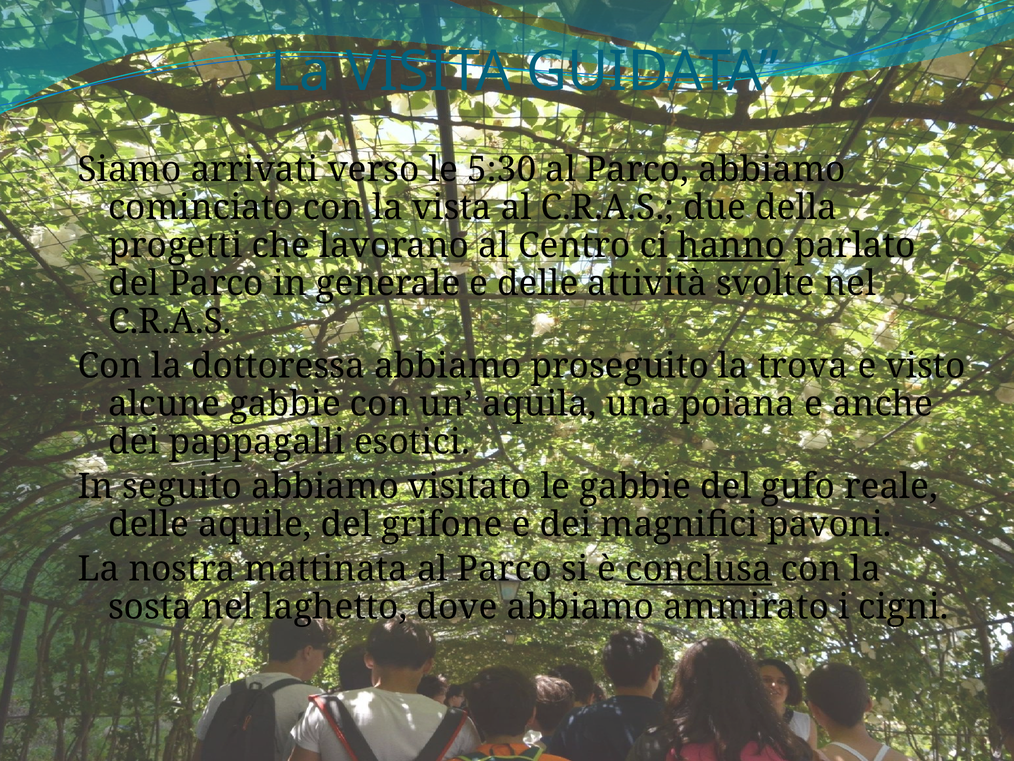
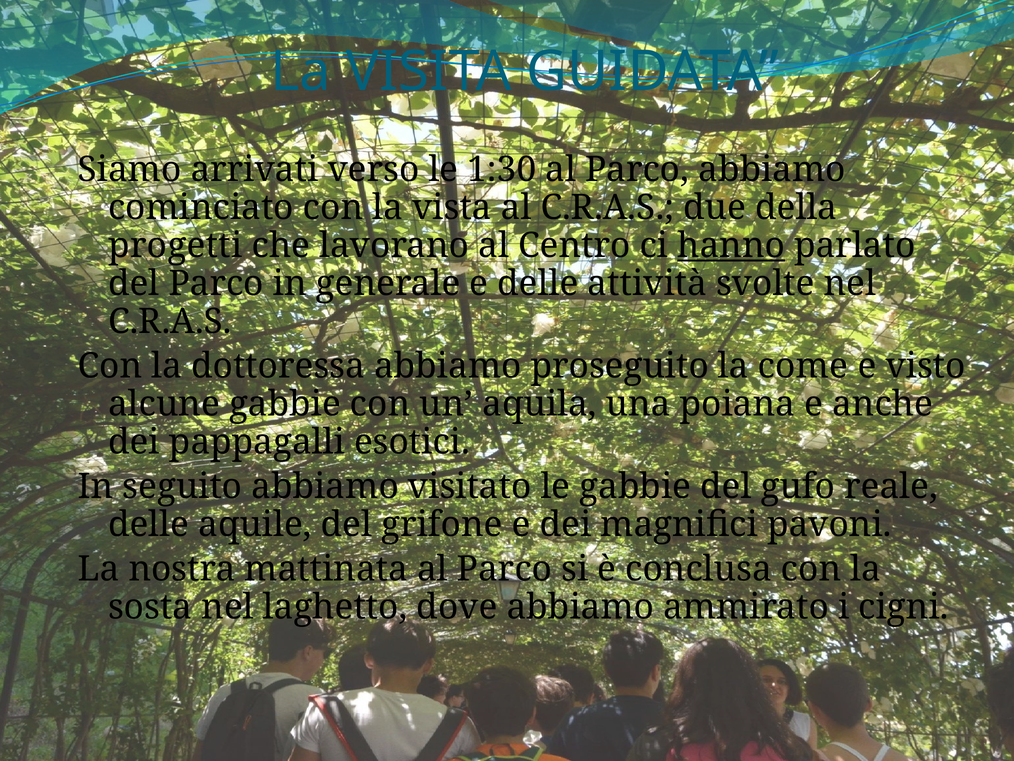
5:30: 5:30 -> 1:30 (502, 169)
trova: trova -> come (803, 366)
conclusa underline: present -> none (699, 569)
